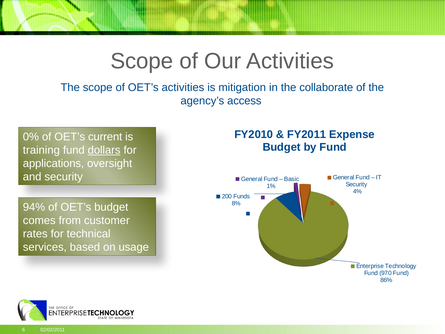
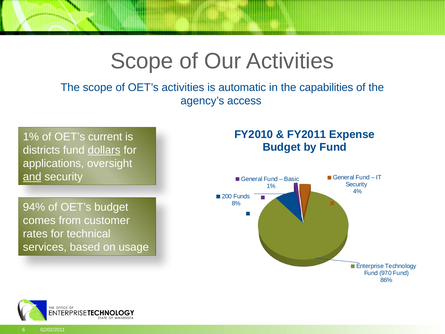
mitigation: mitigation -> automatic (242, 88)
collaborate: collaborate -> capabilities (326, 88)
0%: 0% -> 1% (31, 137)
training: training -> districts (41, 150)
and underline: none -> present (32, 177)
